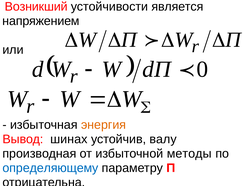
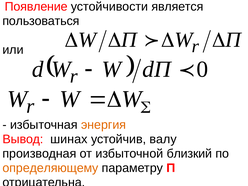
Возникший: Возникший -> Появление (36, 7)
напряжением: напряжением -> пользоваться (41, 21)
методы: методы -> близкий (189, 154)
определяющему colour: blue -> orange (50, 168)
